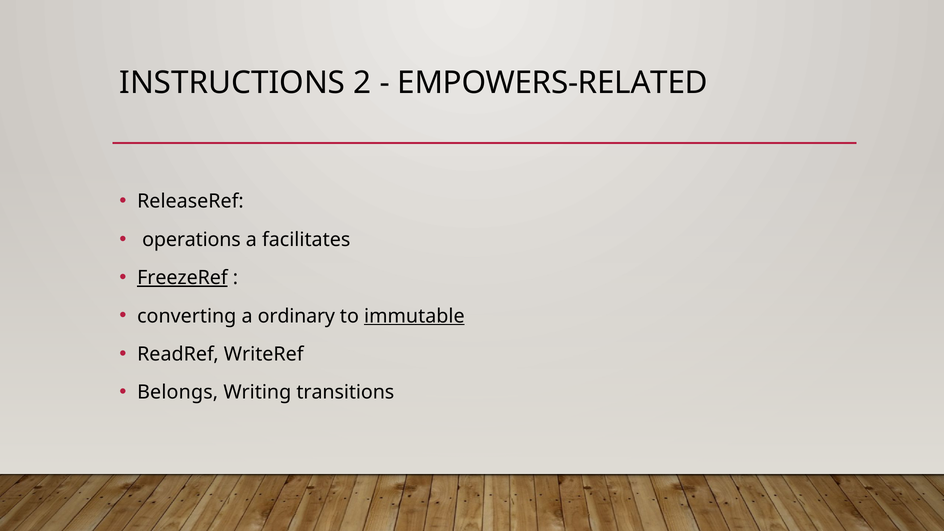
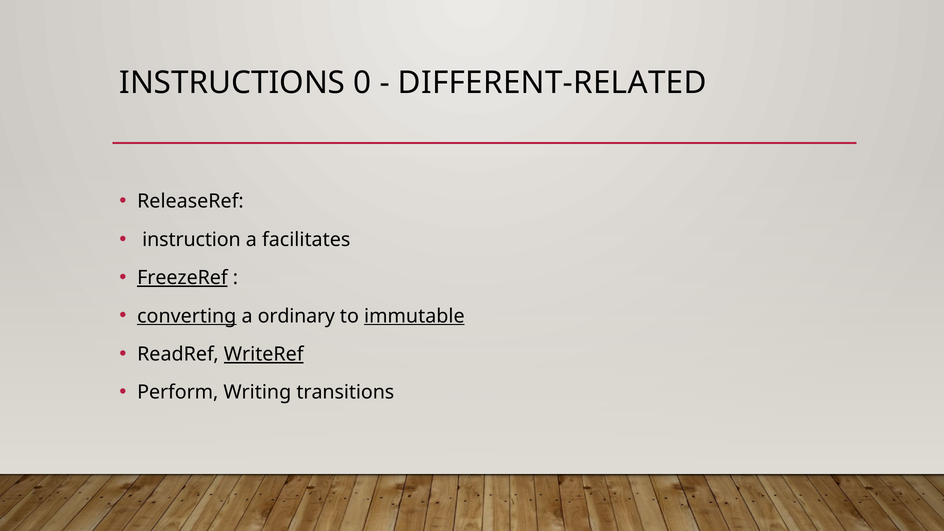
2: 2 -> 0 (362, 83)
EMPOWERS-RELATED: EMPOWERS-RELATED -> DIFFERENT-RELATED (552, 83)
operations: operations -> instruction (191, 240)
converting underline: none -> present (187, 316)
WriteRef underline: none -> present (264, 354)
Belongs: Belongs -> Perform (178, 392)
